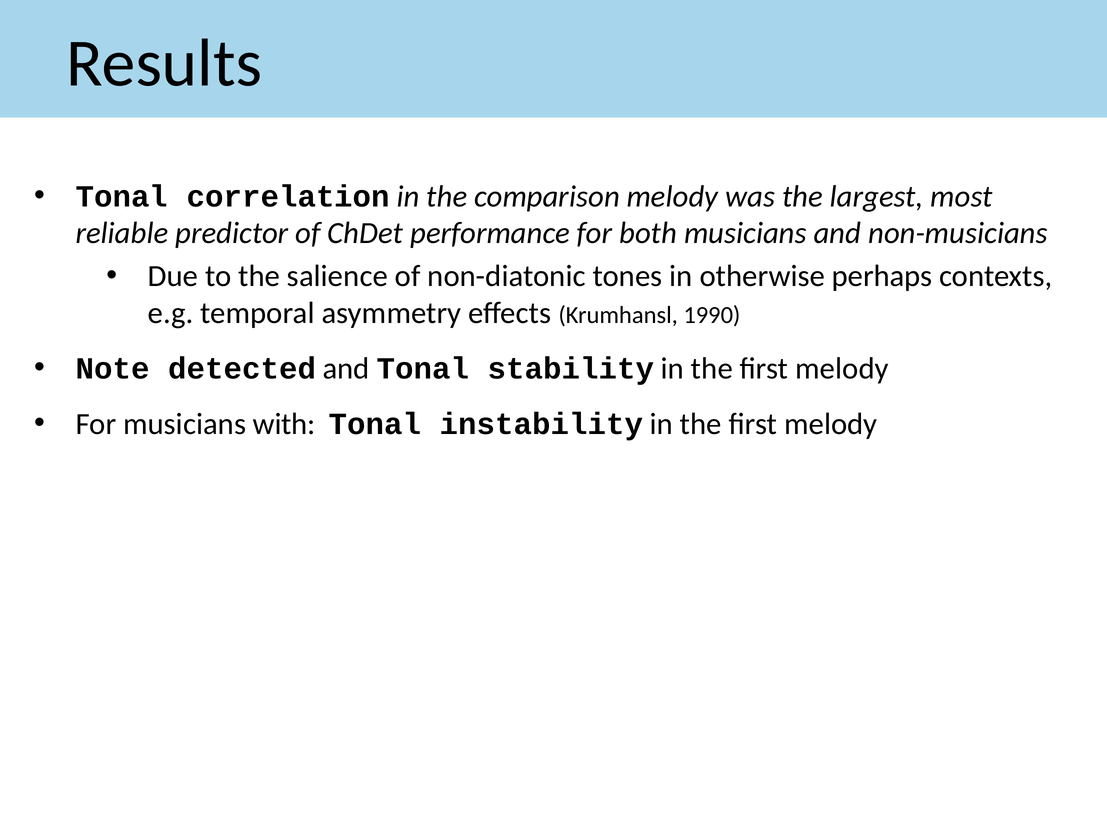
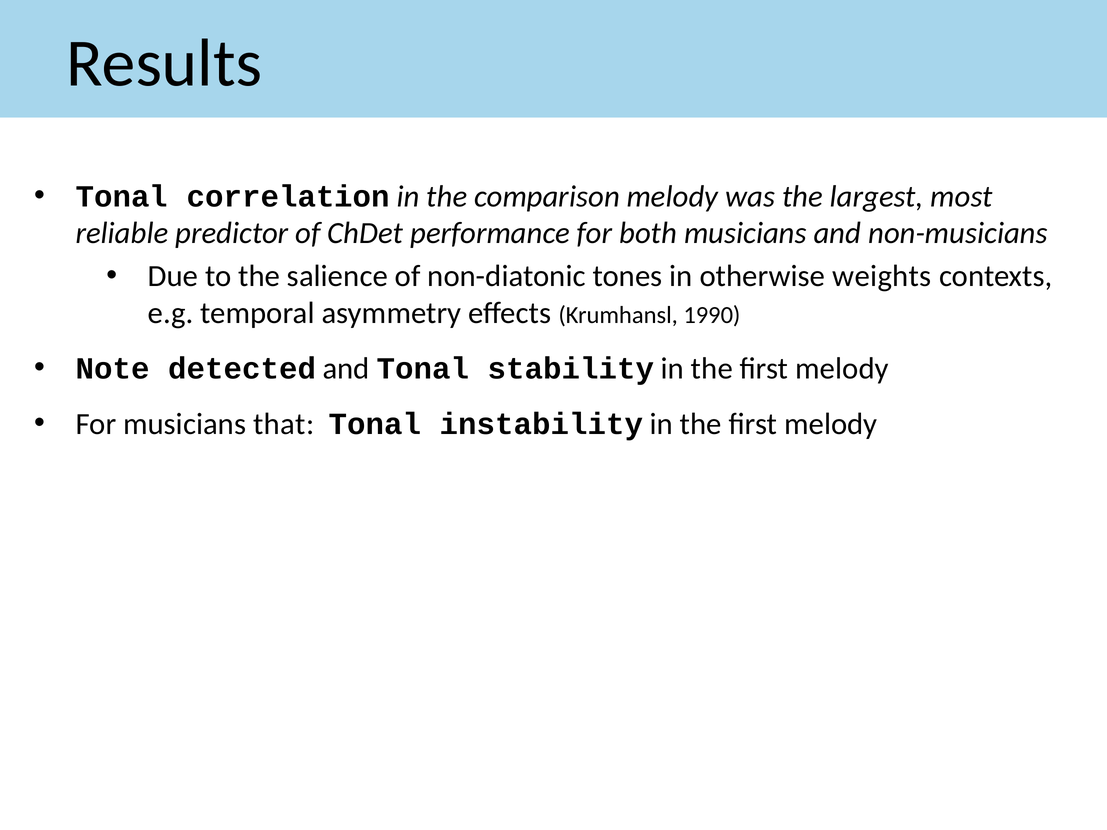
perhaps: perhaps -> weights (882, 276)
with: with -> that (284, 424)
